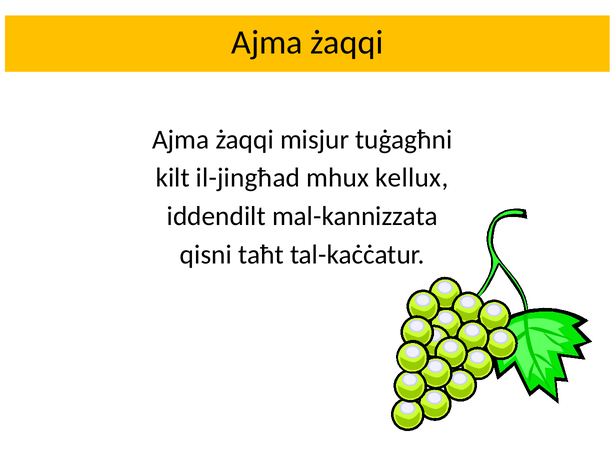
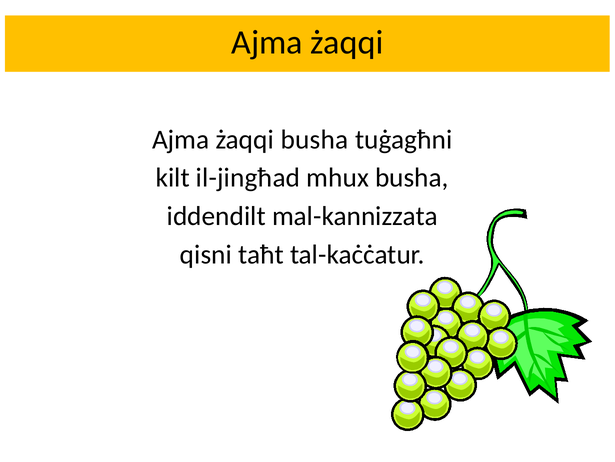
żaqqi misjur: misjur -> busha (314, 139)
mhux kellux: kellux -> busha (412, 178)
